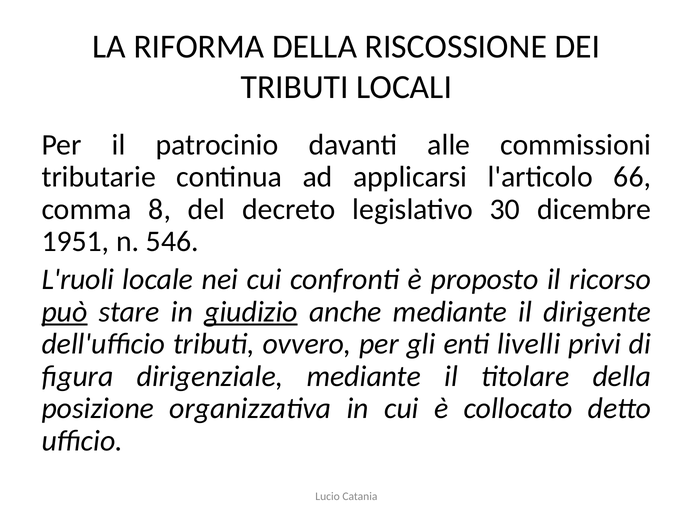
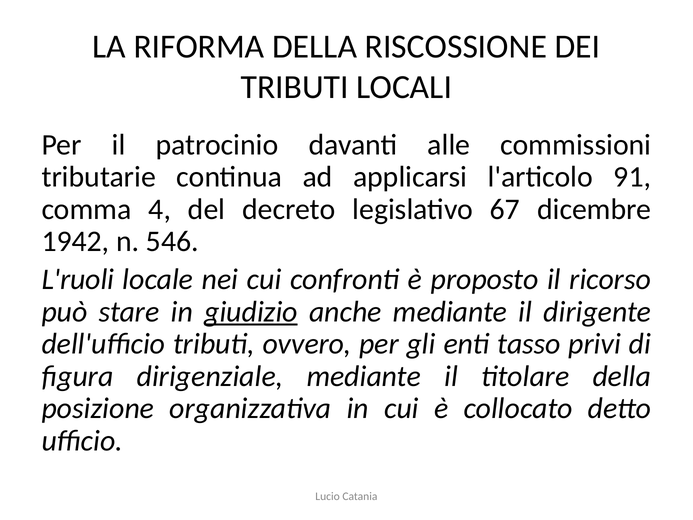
66: 66 -> 91 (632, 177)
8: 8 -> 4 (160, 209)
30: 30 -> 67 (505, 209)
1951: 1951 -> 1942 (75, 241)
può underline: present -> none (65, 312)
livelli: livelli -> tasso (529, 344)
